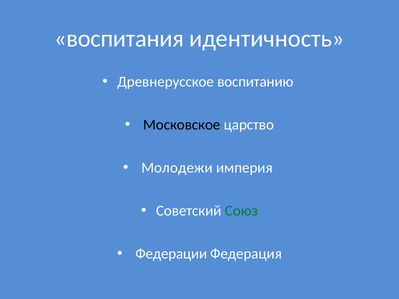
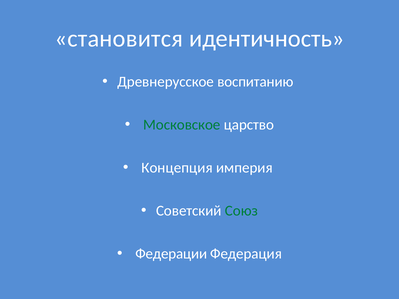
воспитания: воспитания -> становится (119, 39)
Московское colour: black -> green (182, 125)
Молодежи: Молодежи -> Концепция (177, 168)
